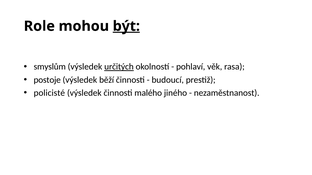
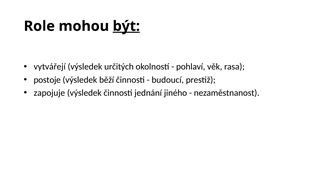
smyslům: smyslům -> vytvářejí (50, 67)
určitých underline: present -> none (119, 67)
policisté: policisté -> zapojuje (49, 93)
malého: malého -> jednání (148, 93)
